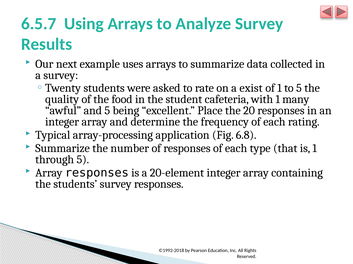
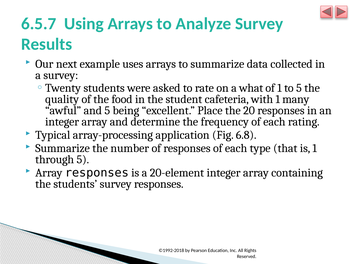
exist: exist -> what (251, 88)
